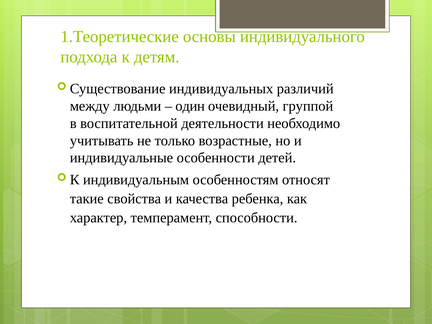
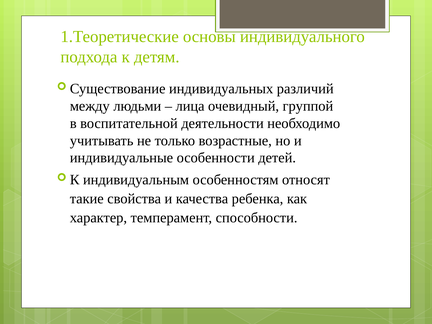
один: один -> лица (190, 106)
